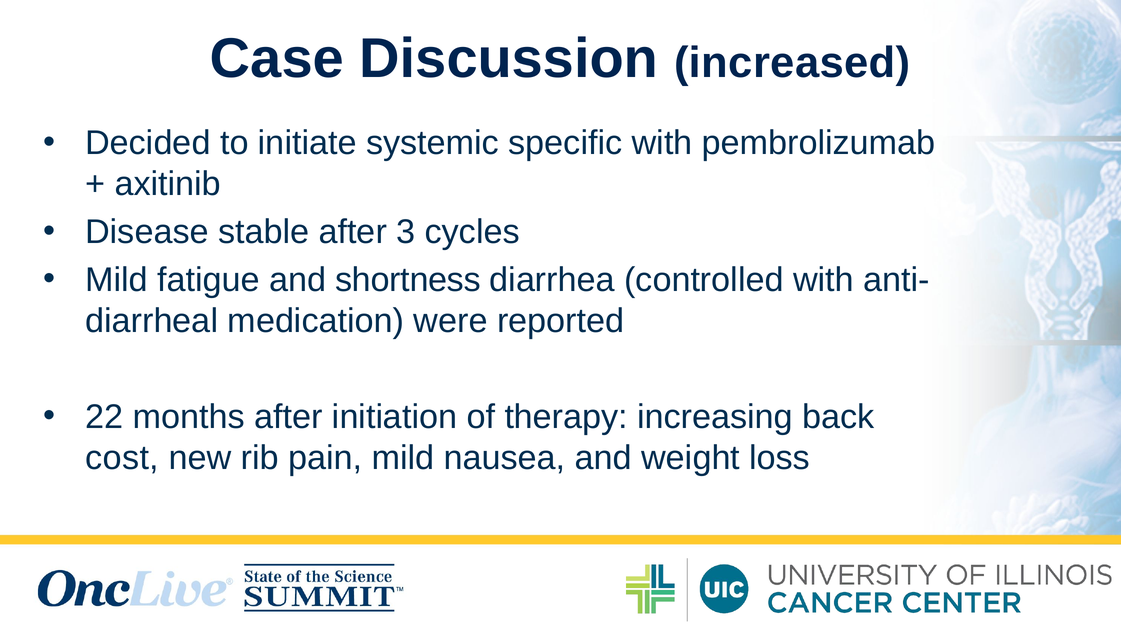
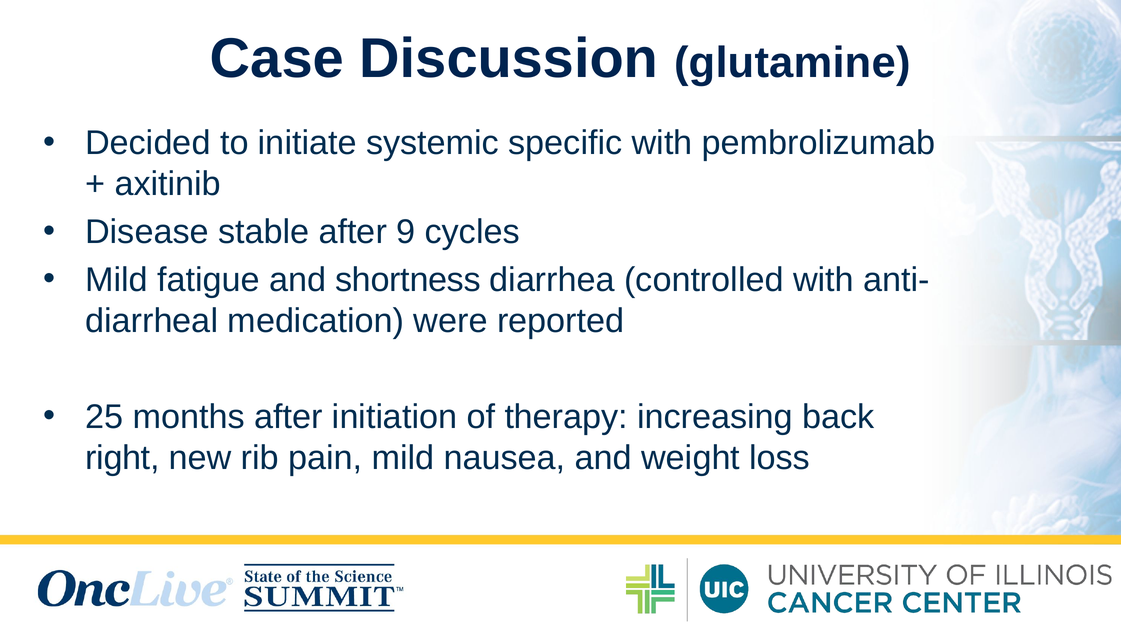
increased: increased -> glutamine (792, 63)
3: 3 -> 9 (406, 232)
22: 22 -> 25 (104, 417)
cost: cost -> right (122, 458)
